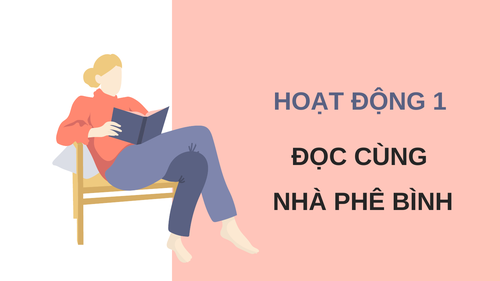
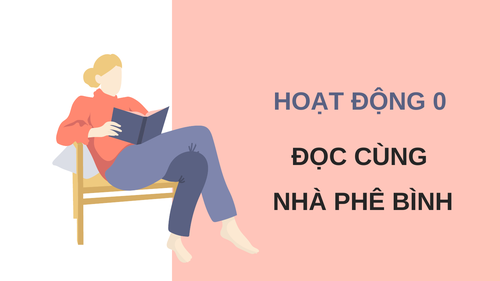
1: 1 -> 0 (440, 102)
